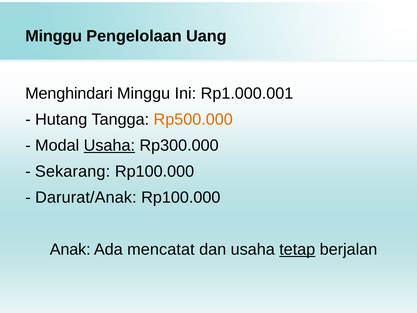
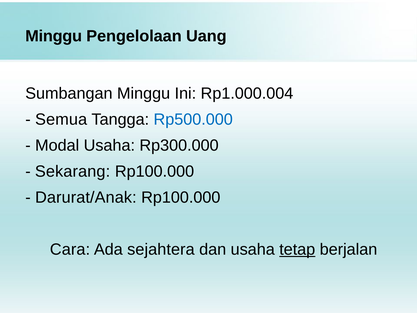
Menghindari: Menghindari -> Sumbangan (69, 93)
Rp1.000.001: Rp1.000.001 -> Rp1.000.004 (247, 93)
Hutang: Hutang -> Semua (61, 119)
Rp500.000 colour: orange -> blue (193, 119)
Usaha underline: present -> none (109, 145)
Anak: Anak -> Cara (70, 249)
mencatat: mencatat -> sejahtera (161, 249)
